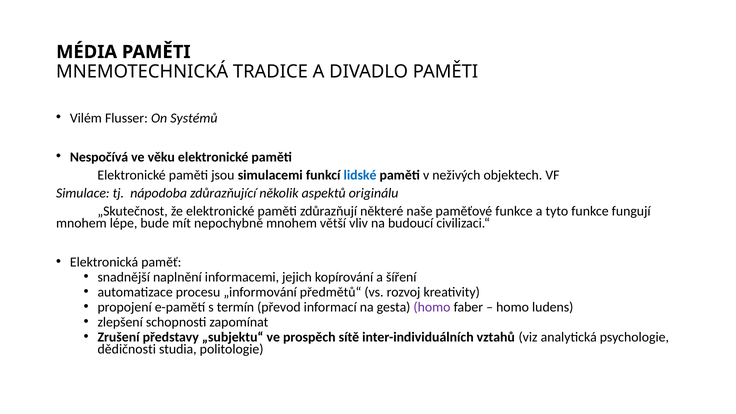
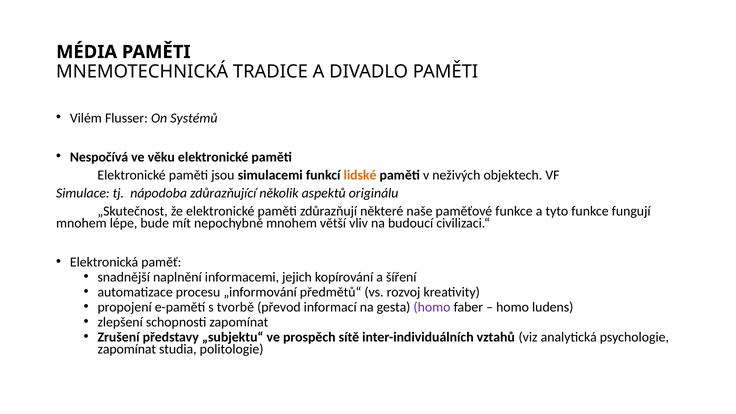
lidské colour: blue -> orange (360, 175)
termín: termín -> tvorbě (235, 307)
dědičnosti: dědičnosti -> zapomínat (127, 349)
